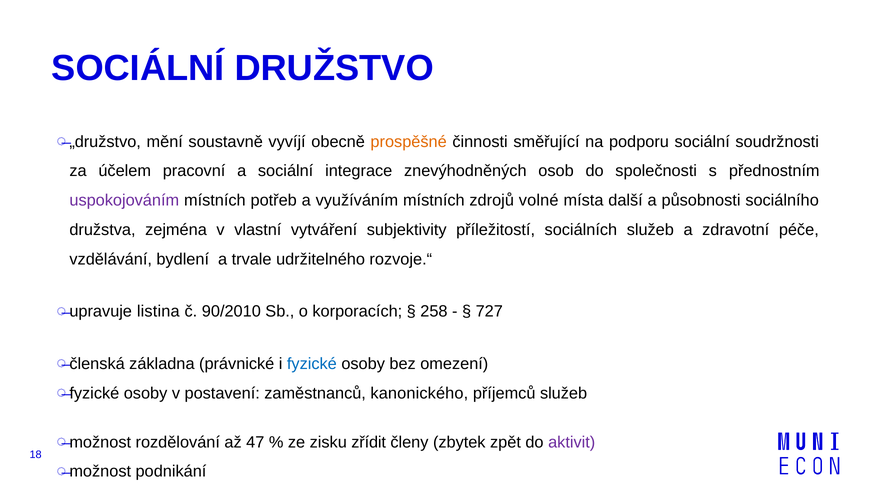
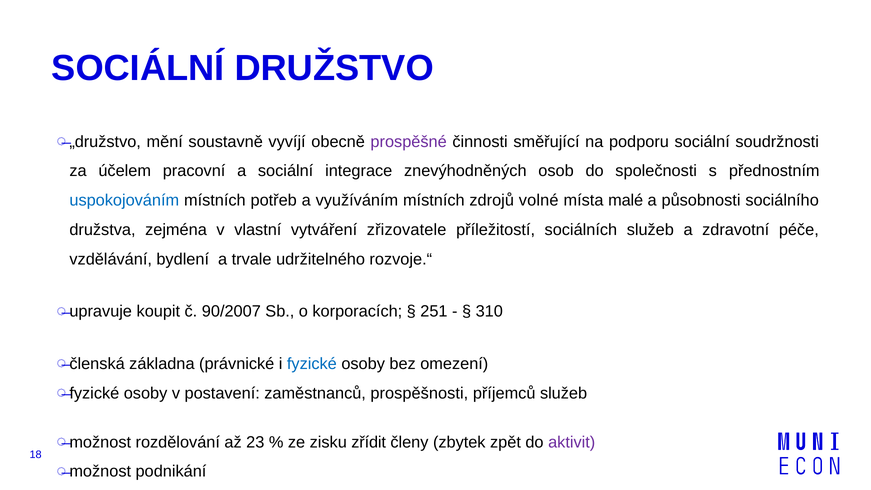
prospěšné colour: orange -> purple (409, 142)
uspokojováním colour: purple -> blue (124, 200)
další: další -> malé (626, 200)
subjektivity: subjektivity -> zřizovatele (407, 230)
listina: listina -> koupit (158, 311)
90/2010: 90/2010 -> 90/2007 (231, 311)
258: 258 -> 251 (434, 311)
727: 727 -> 310 (489, 311)
kanonického: kanonického -> prospěšnosti (419, 393)
47: 47 -> 23 (255, 442)
